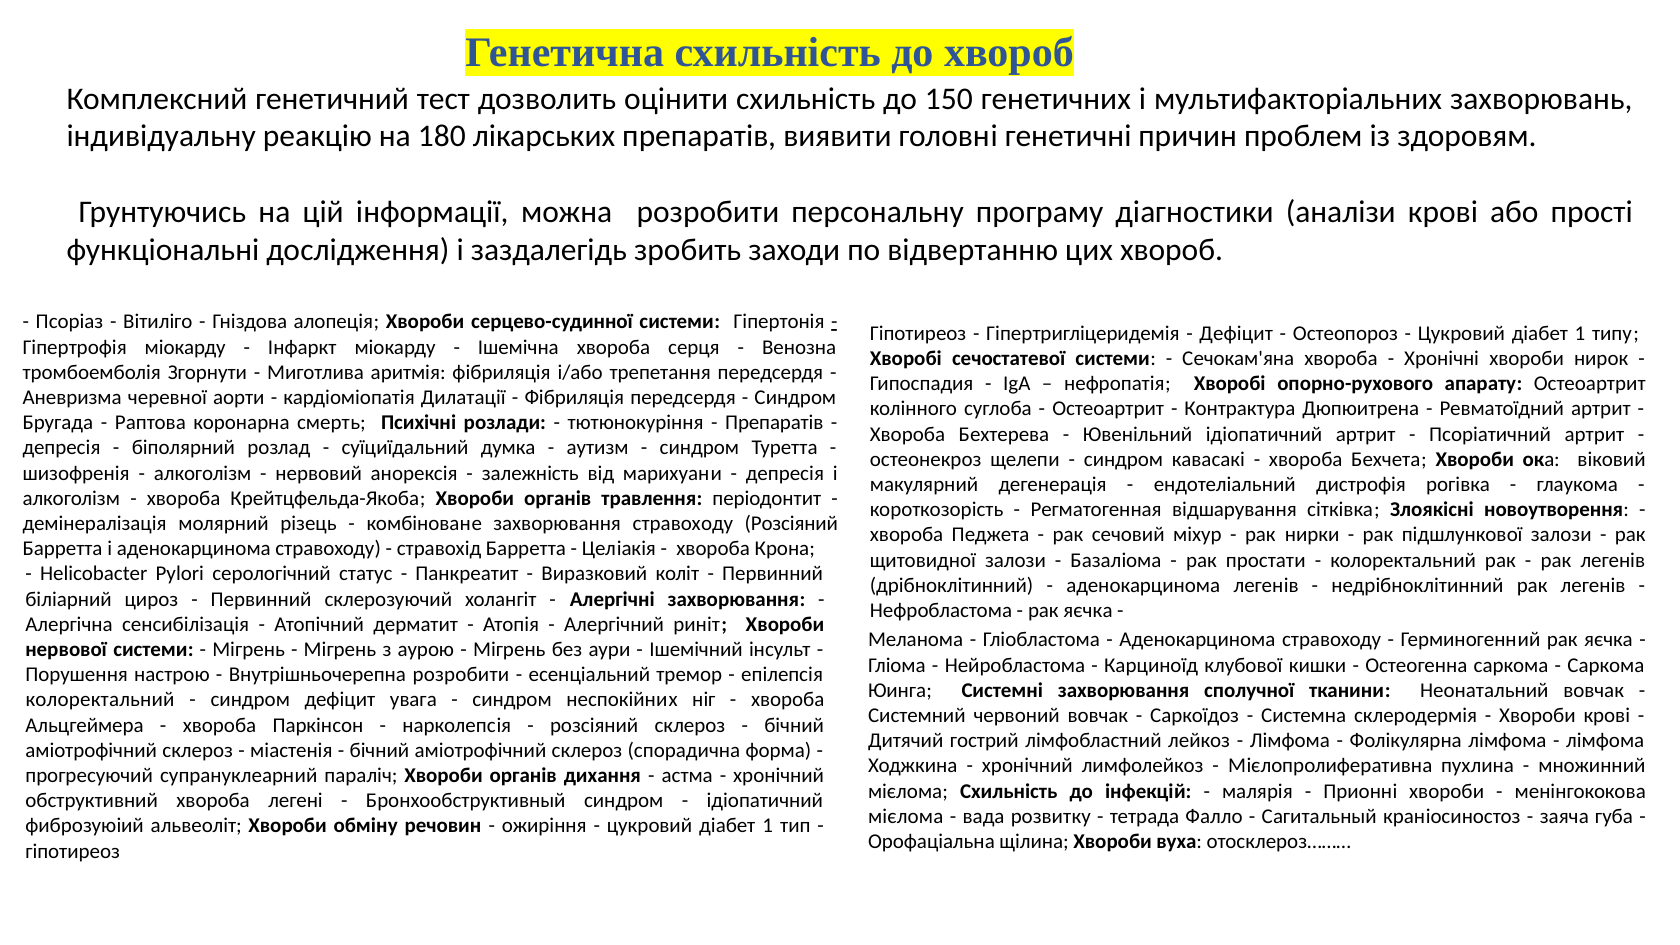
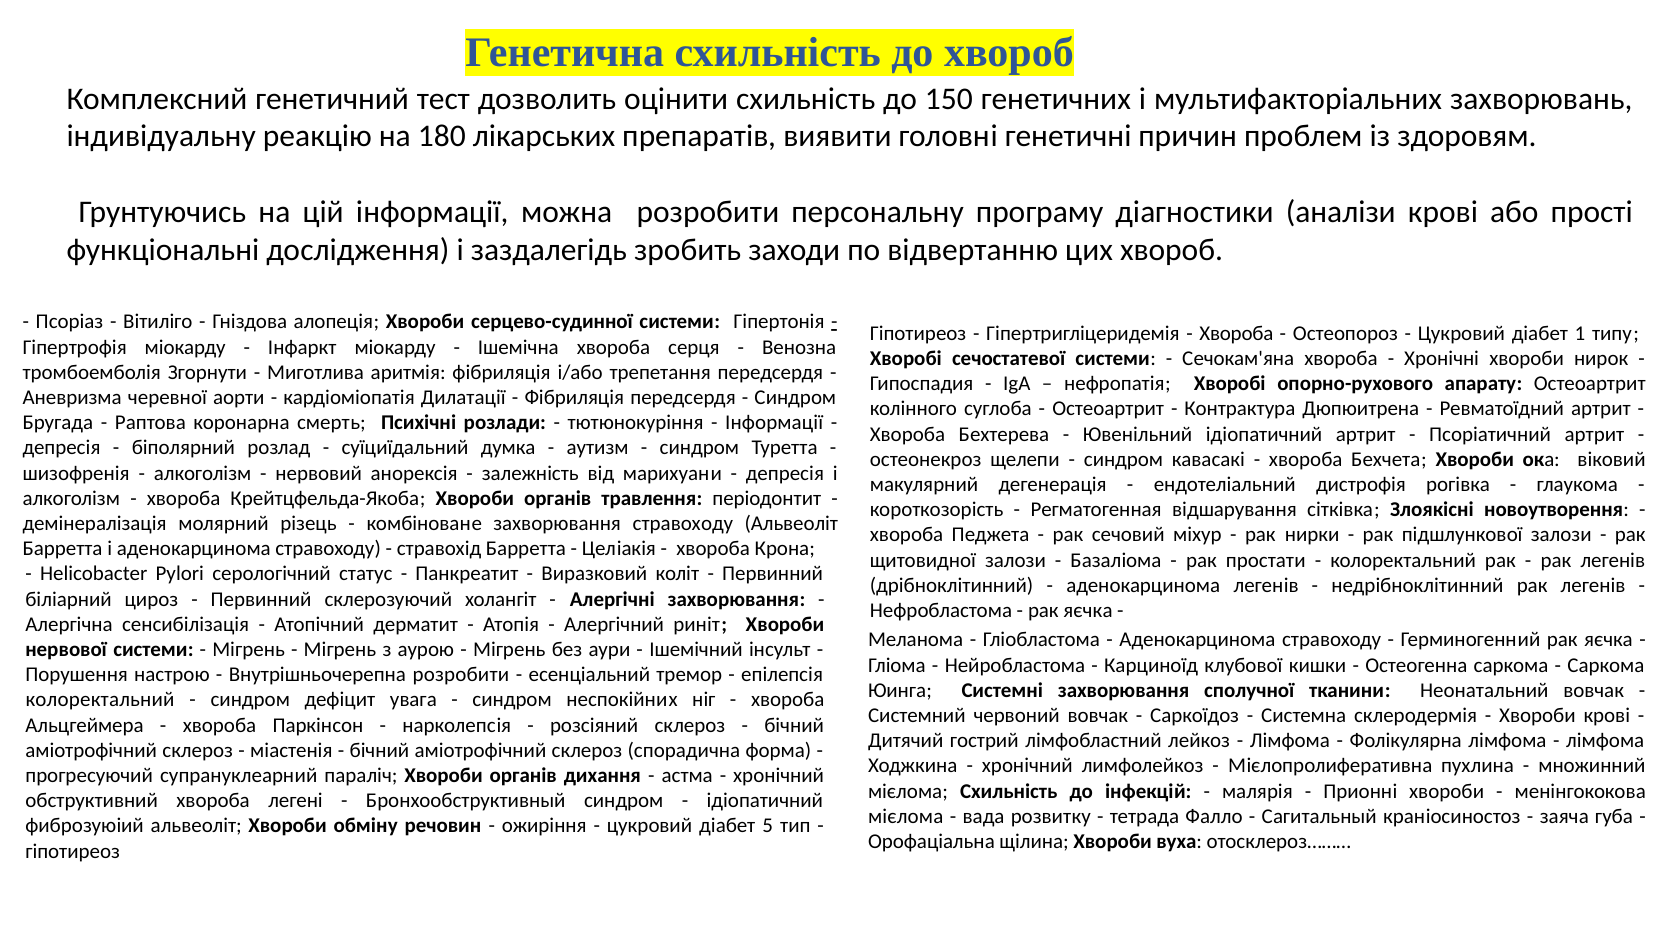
Дефіцит: Дефіцит -> Хвороба (1236, 333)
Препаратів: Препаратів -> Інформації (774, 423)
стравоходу Розсіяний: Розсіяний -> Альвеоліт (791, 524)
1: 1 -> 5 (768, 826)
